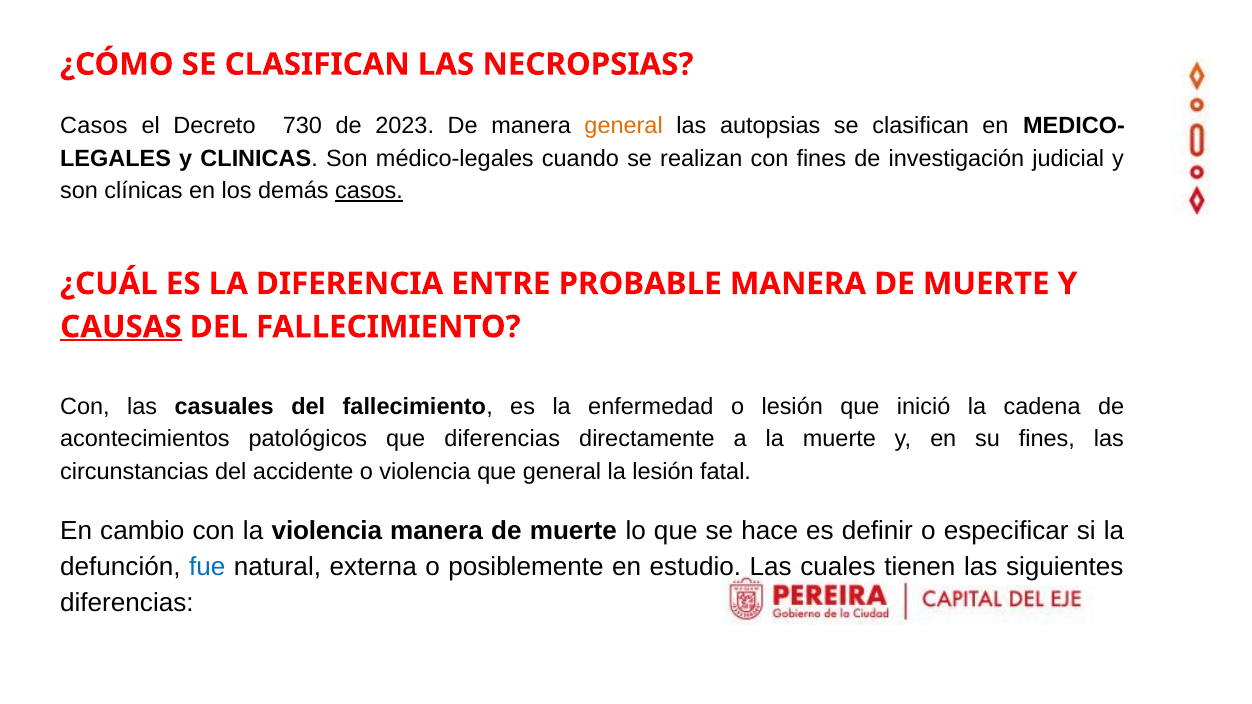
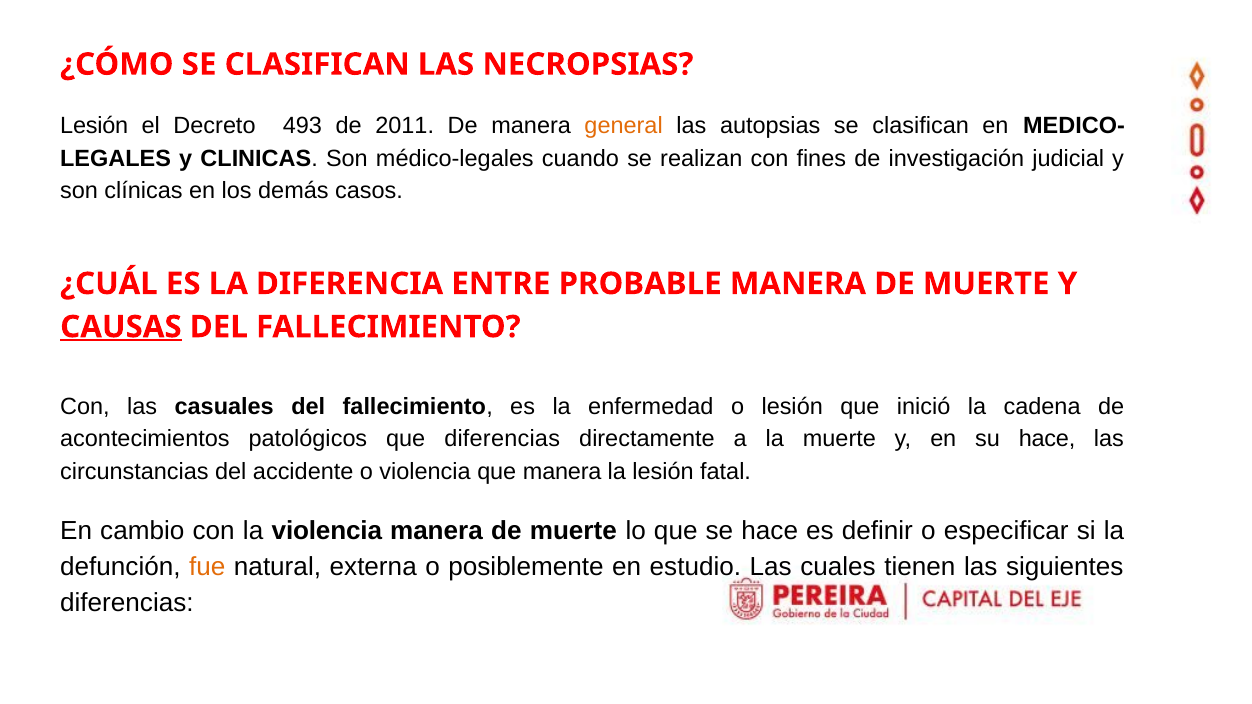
Casos: Casos -> Lesión (94, 126)
730: 730 -> 493 (302, 126)
2023: 2023 -> 2011 (405, 126)
casos underline: present -> none (369, 191)
su fines: fines -> hace (1047, 439)
que general: general -> manera (562, 472)
fue colour: blue -> orange (207, 567)
